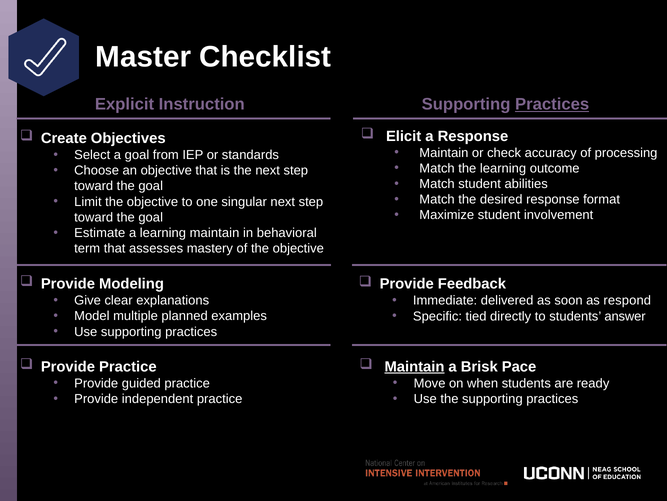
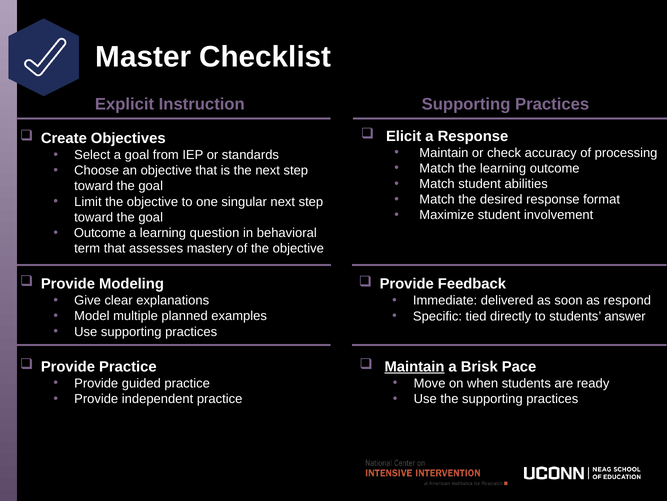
Practices underline: present -> none (552, 104)
Estimate: Estimate -> Outcome (100, 233)
learning maintain: maintain -> question (215, 233)
